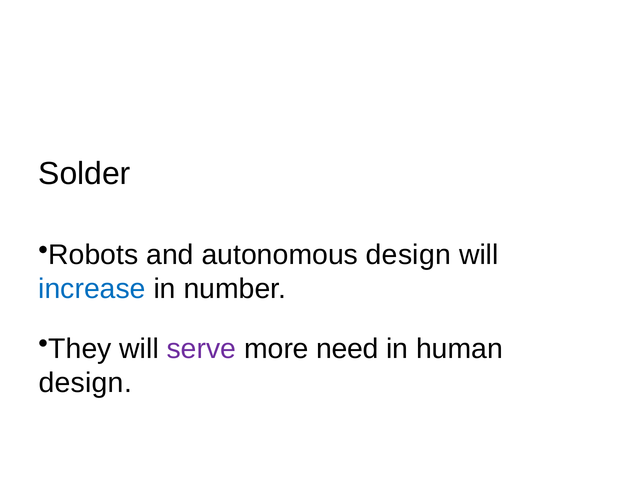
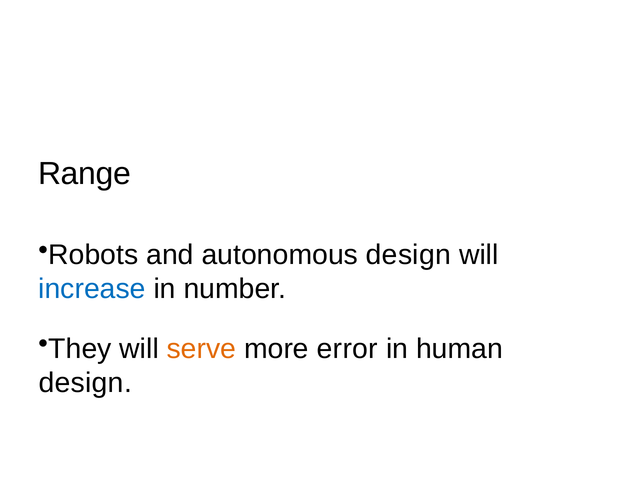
Solder: Solder -> Range (85, 174)
serve colour: purple -> orange (201, 349)
need: need -> error (347, 349)
